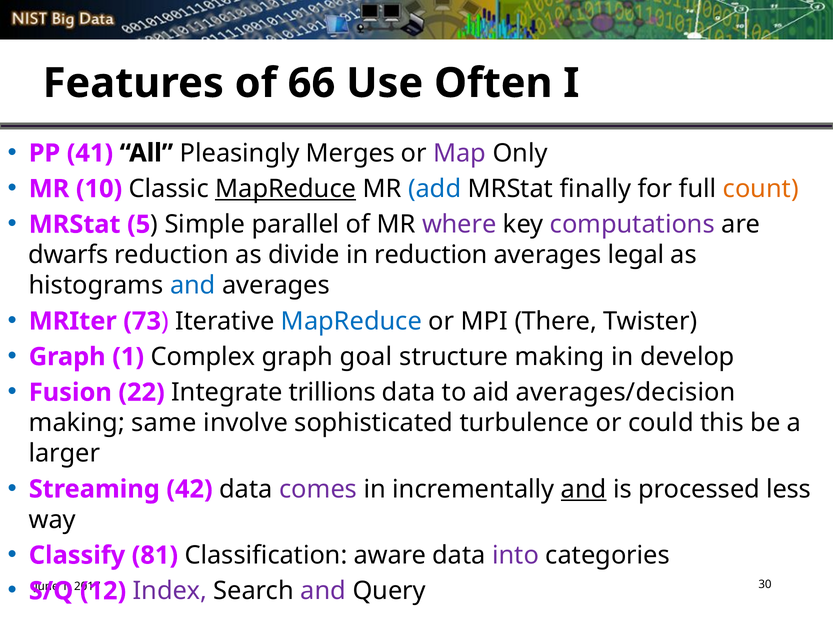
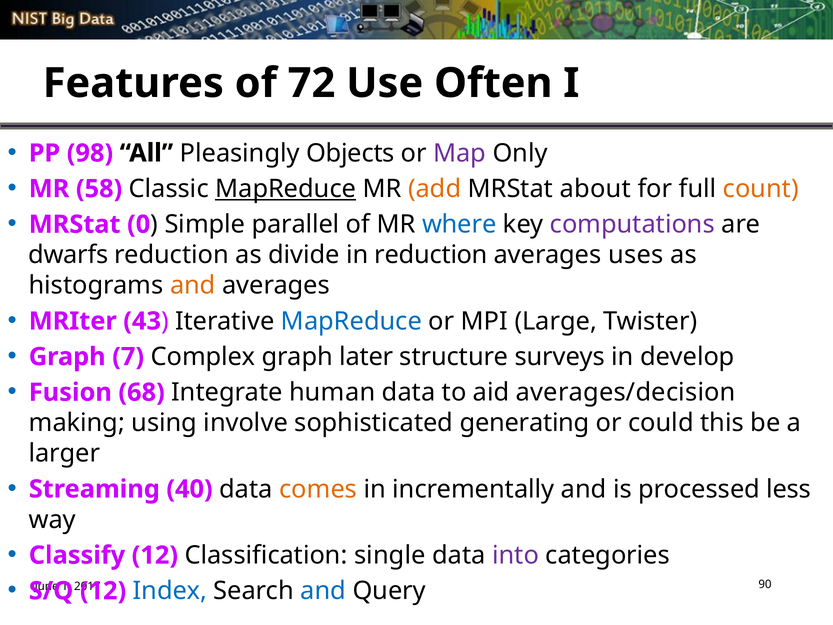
66: 66 -> 72 (312, 83)
41: 41 -> 98 (90, 153)
Merges: Merges -> Objects (350, 153)
10: 10 -> 58 (99, 189)
add colour: blue -> orange (435, 189)
finally: finally -> about (595, 189)
5: 5 -> 0 (139, 224)
where colour: purple -> blue (459, 224)
legal: legal -> uses (636, 255)
and colour: blue -> orange (193, 285)
73: 73 -> 43 (142, 321)
There: There -> Large (556, 321)
Graph 1: 1 -> 7 (128, 357)
goal: goal -> later (366, 357)
structure making: making -> surveys (560, 357)
22: 22 -> 68 (142, 392)
trillions: trillions -> human (332, 392)
same: same -> using (164, 423)
turbulence: turbulence -> generating (525, 423)
42: 42 -> 40 (190, 489)
comes colour: purple -> orange (318, 489)
and underline: present -> none (584, 489)
Classify 81: 81 -> 12 (155, 555)
aware: aware -> single (390, 555)
Index colour: purple -> blue (170, 591)
and colour: purple -> blue (323, 591)
30: 30 -> 90 (765, 584)
